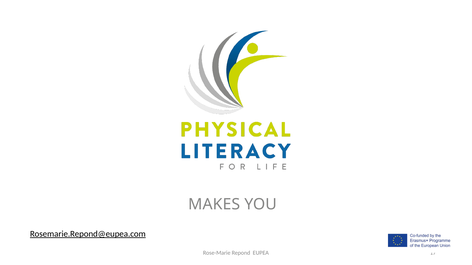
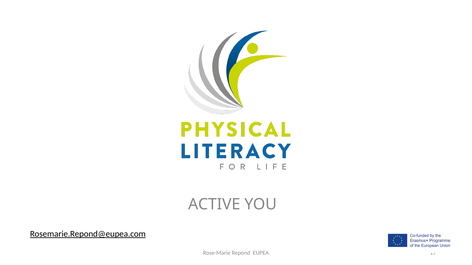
MAKES: MAKES -> ACTIVE (214, 205)
